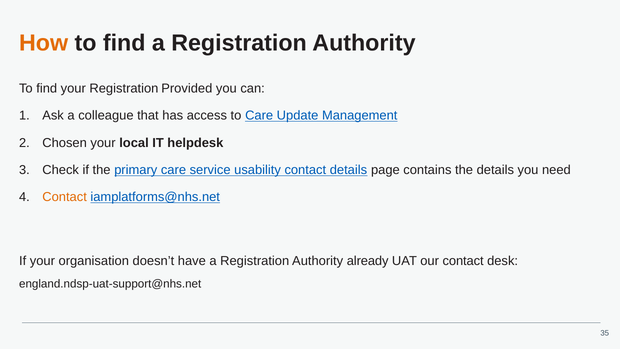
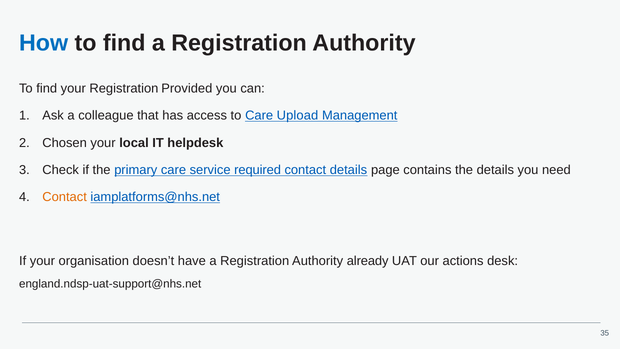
How colour: orange -> blue (44, 43)
Update: Update -> Upload (298, 116)
usability: usability -> required (258, 170)
our contact: contact -> actions (463, 261)
